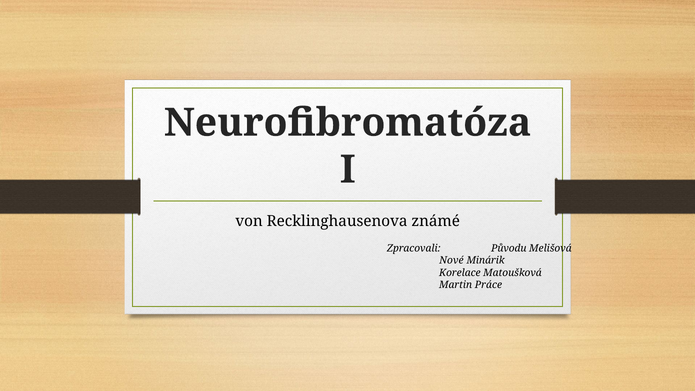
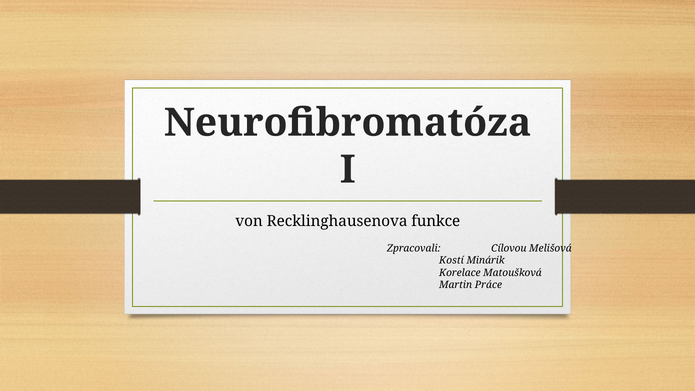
známé: známé -> funkce (436, 221)
Původu: Původu -> Cílovou (509, 248)
Nové: Nové -> Kostí (451, 260)
